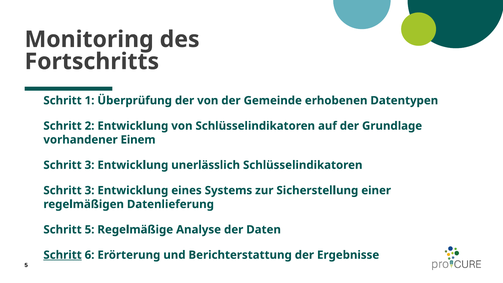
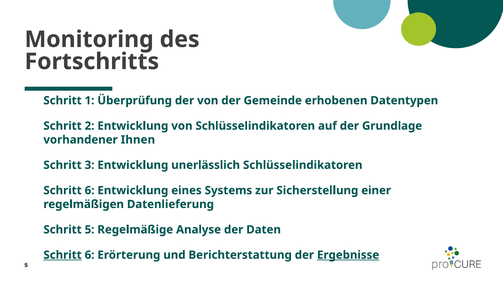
Einem: Einem -> Ihnen (138, 140)
3: 3 -> 6 (90, 190)
Ergebnisse underline: none -> present (348, 255)
